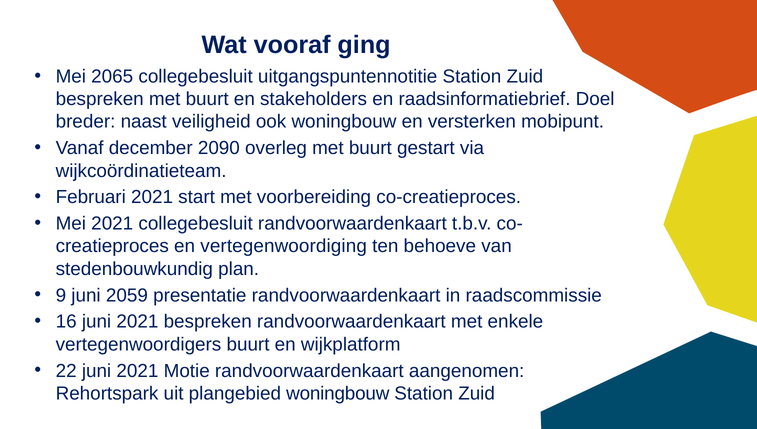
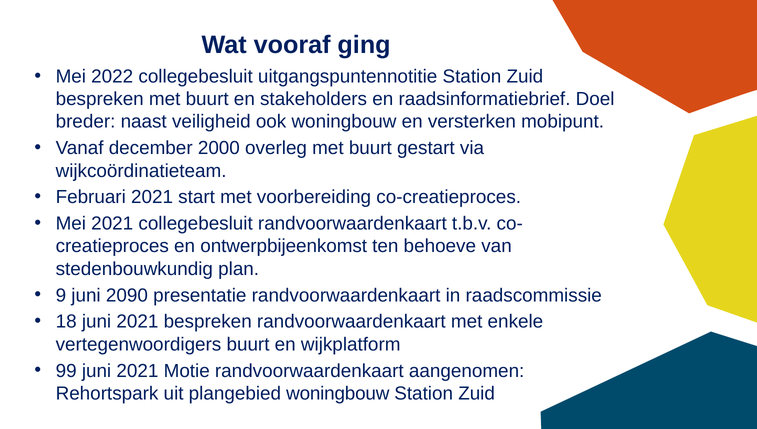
2065: 2065 -> 2022 (112, 76)
2090: 2090 -> 2000 (219, 148)
vertegenwoordiging: vertegenwoordiging -> ontwerpbijeenkomst (284, 246)
2059: 2059 -> 2090 (127, 295)
16: 16 -> 18 (66, 322)
22: 22 -> 99 (66, 371)
